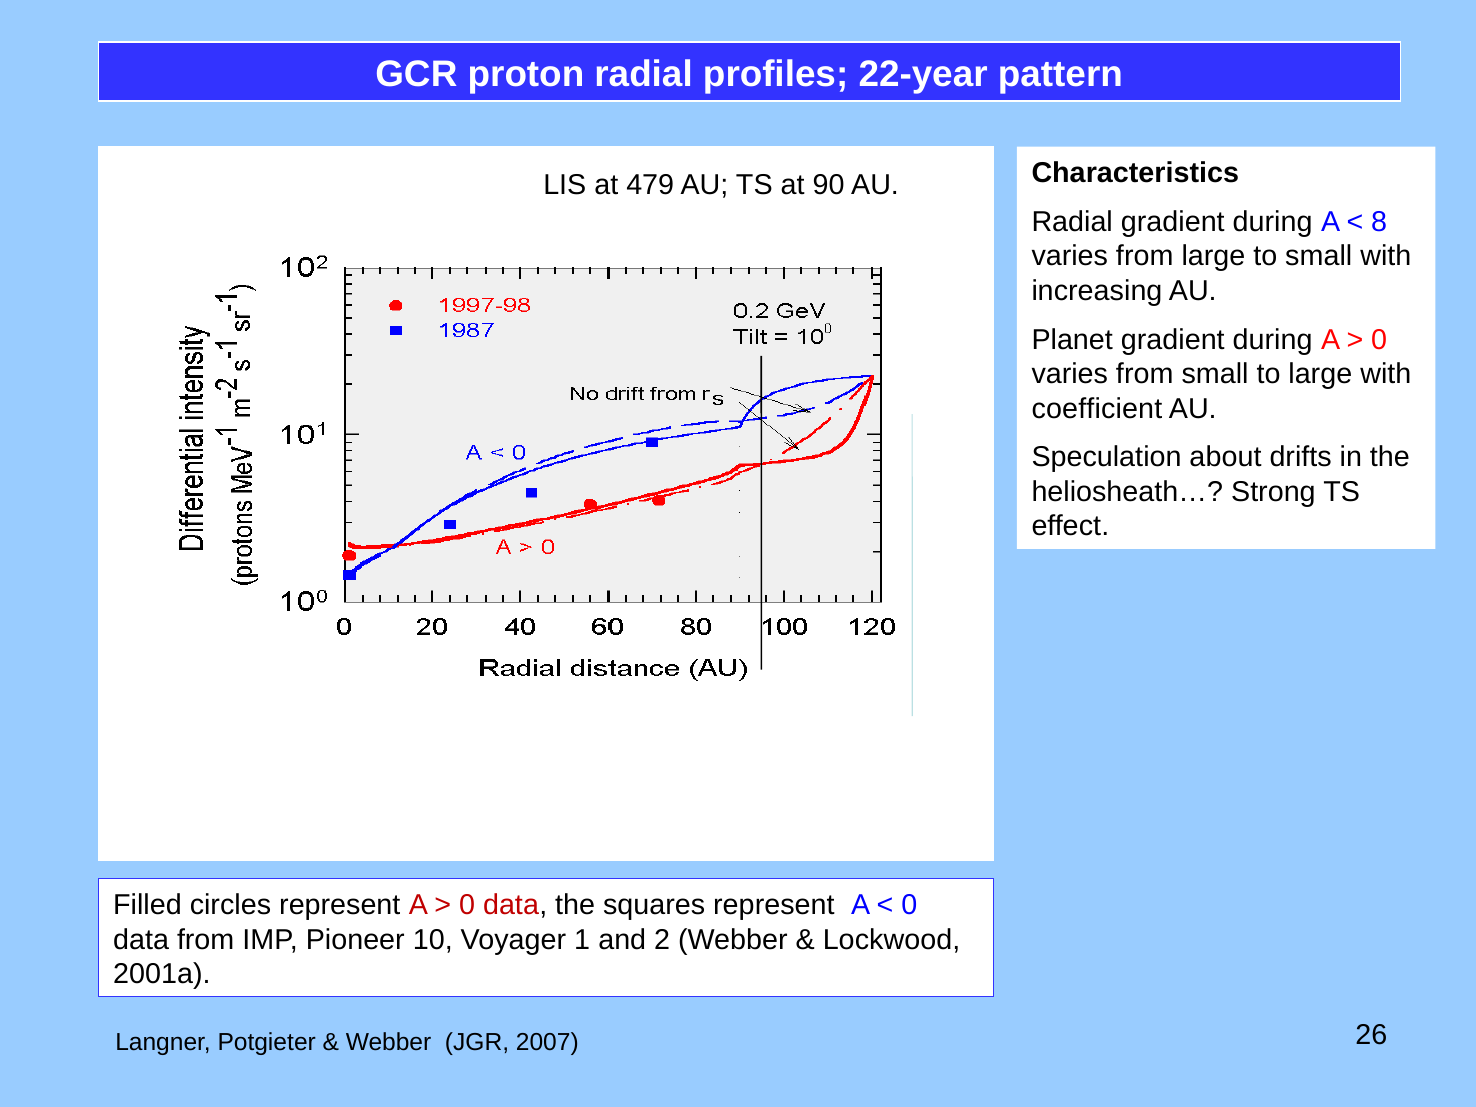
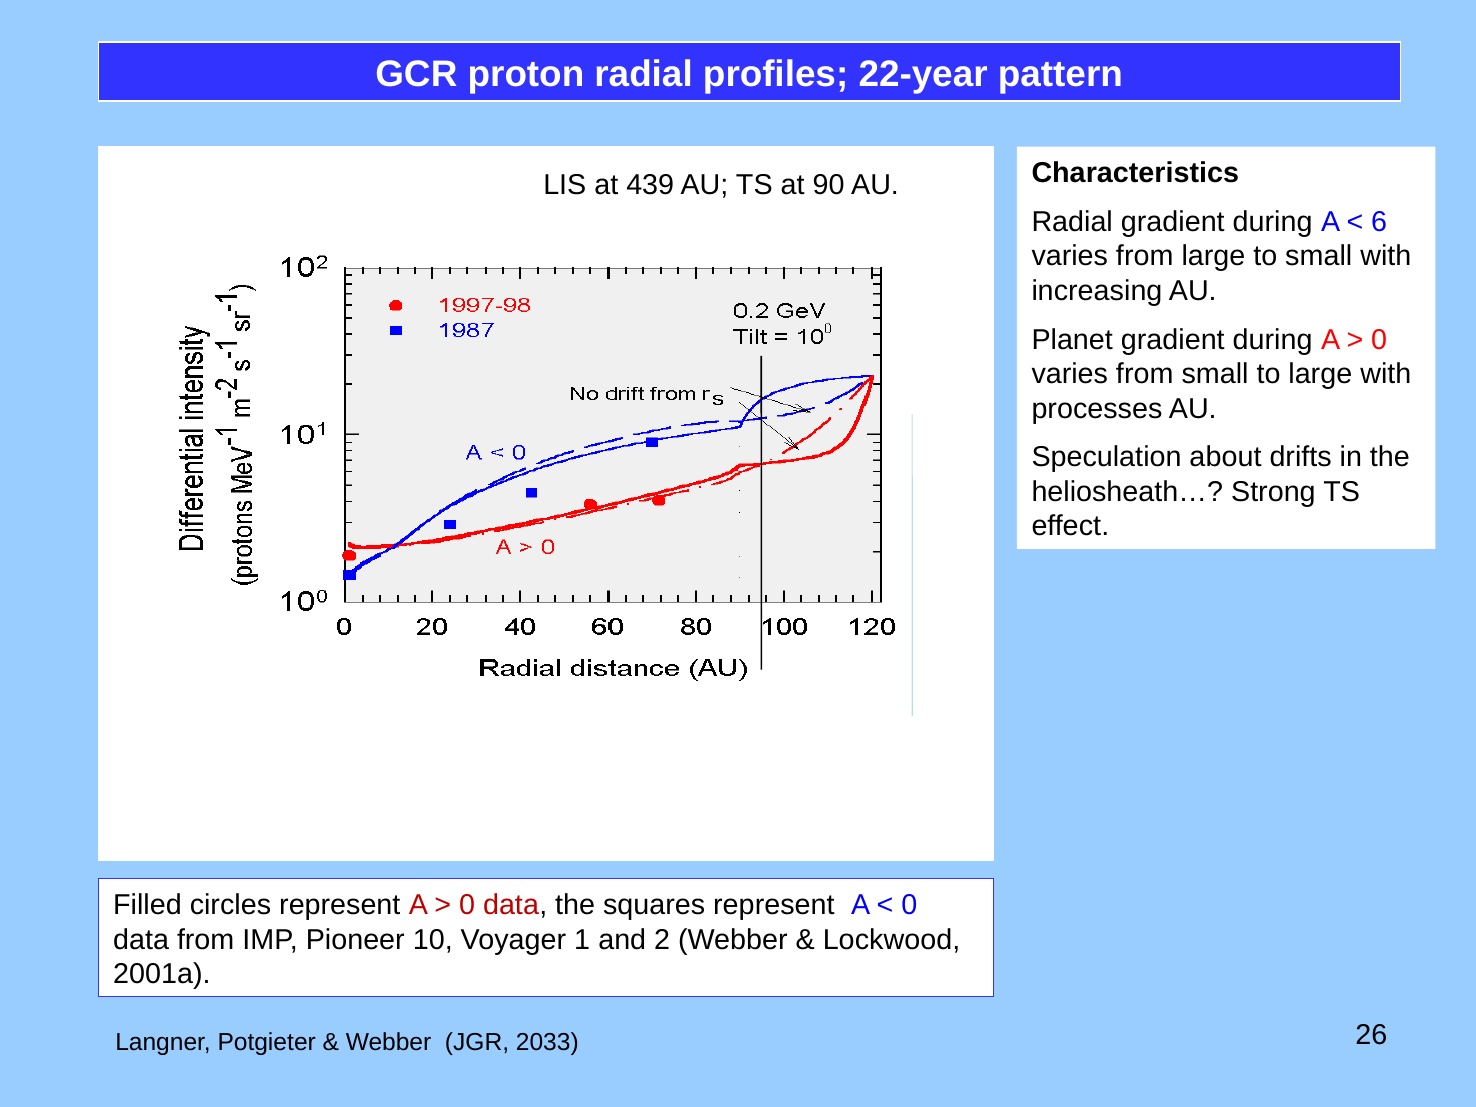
479: 479 -> 439 (650, 185)
8: 8 -> 6 (1379, 222)
coefficient: coefficient -> processes (1097, 409)
2007: 2007 -> 2033 (547, 1042)
